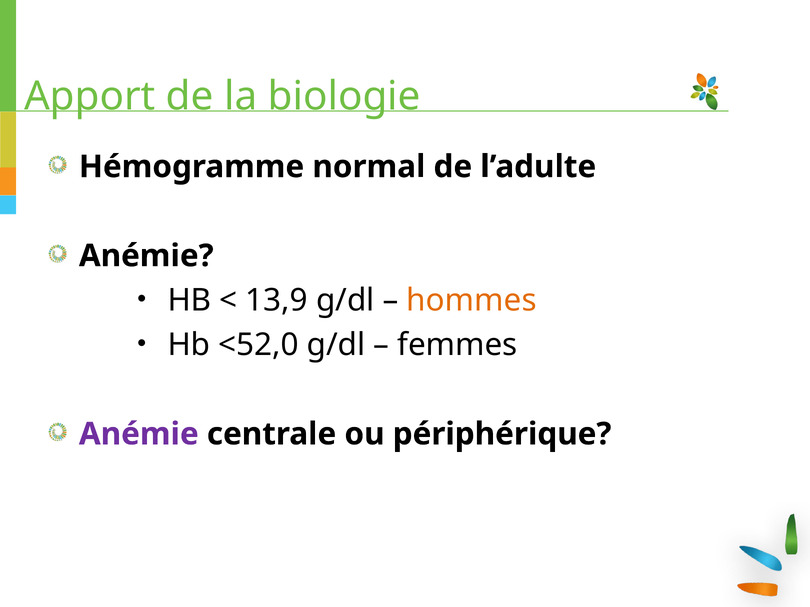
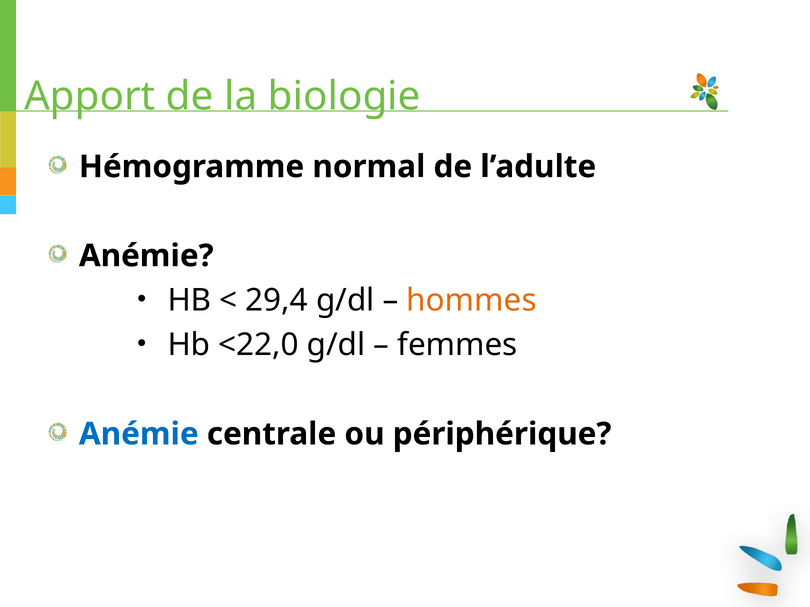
13,9: 13,9 -> 29,4 (277, 301)
<52,0: <52,0 -> <22,0 (258, 345)
Anémie colour: purple -> blue (139, 434)
